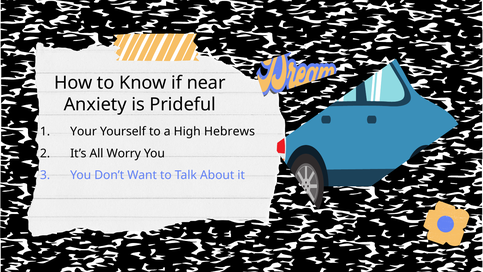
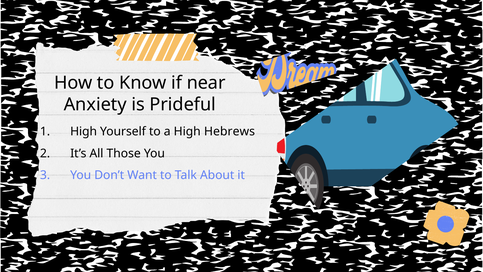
Your: Your -> High (84, 132)
Worry: Worry -> Those (124, 153)
